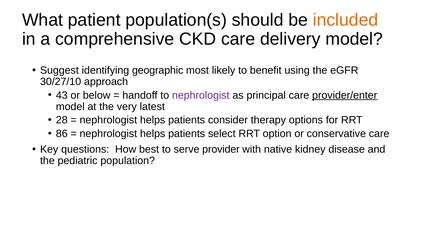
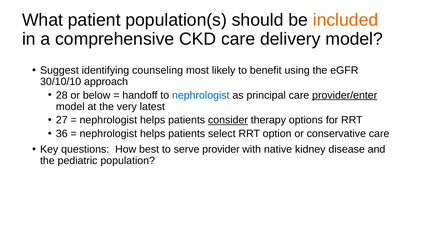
geographic: geographic -> counseling (158, 70)
30/27/10: 30/27/10 -> 30/10/10 (61, 82)
43: 43 -> 28 (62, 95)
nephrologist colour: purple -> blue (201, 95)
28: 28 -> 27 (62, 120)
consider underline: none -> present (228, 120)
86: 86 -> 36 (62, 134)
